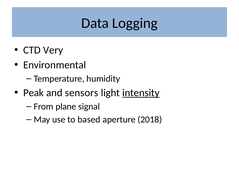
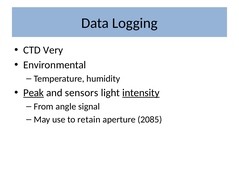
Peak underline: none -> present (34, 93)
plane: plane -> angle (66, 107)
based: based -> retain (89, 120)
2018: 2018 -> 2085 (150, 120)
